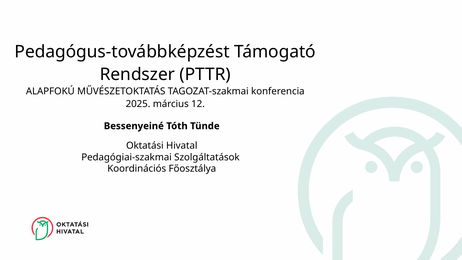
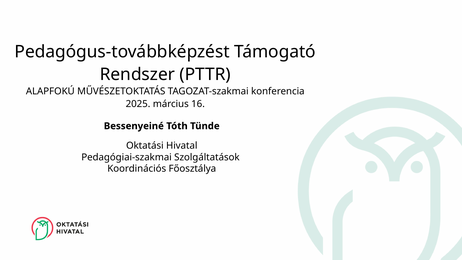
12: 12 -> 16 (198, 104)
